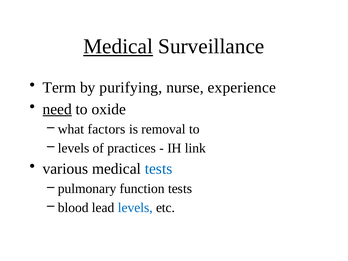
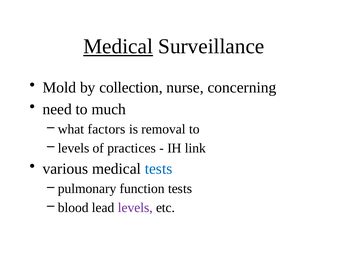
Term: Term -> Mold (59, 87)
purifying: purifying -> collection (131, 87)
experience: experience -> concerning (242, 87)
need underline: present -> none (57, 109)
oxide: oxide -> much (109, 109)
levels colour: blue -> purple (135, 208)
